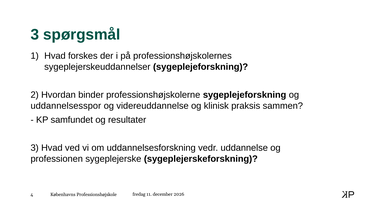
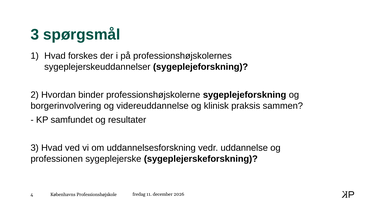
uddannelsesspor: uddannelsesspor -> borgerinvolvering (66, 106)
